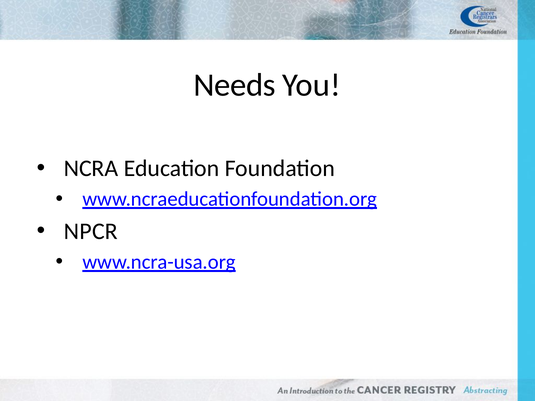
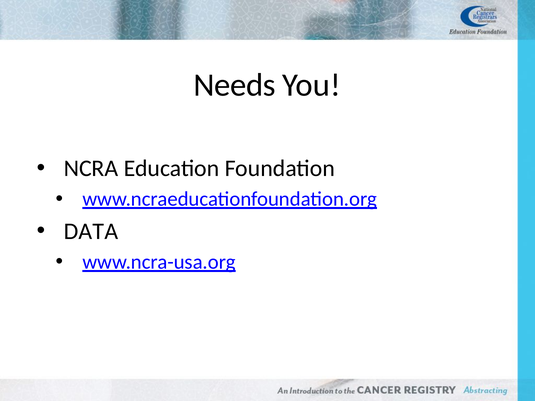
NPCR: NPCR -> DATA (91, 231)
